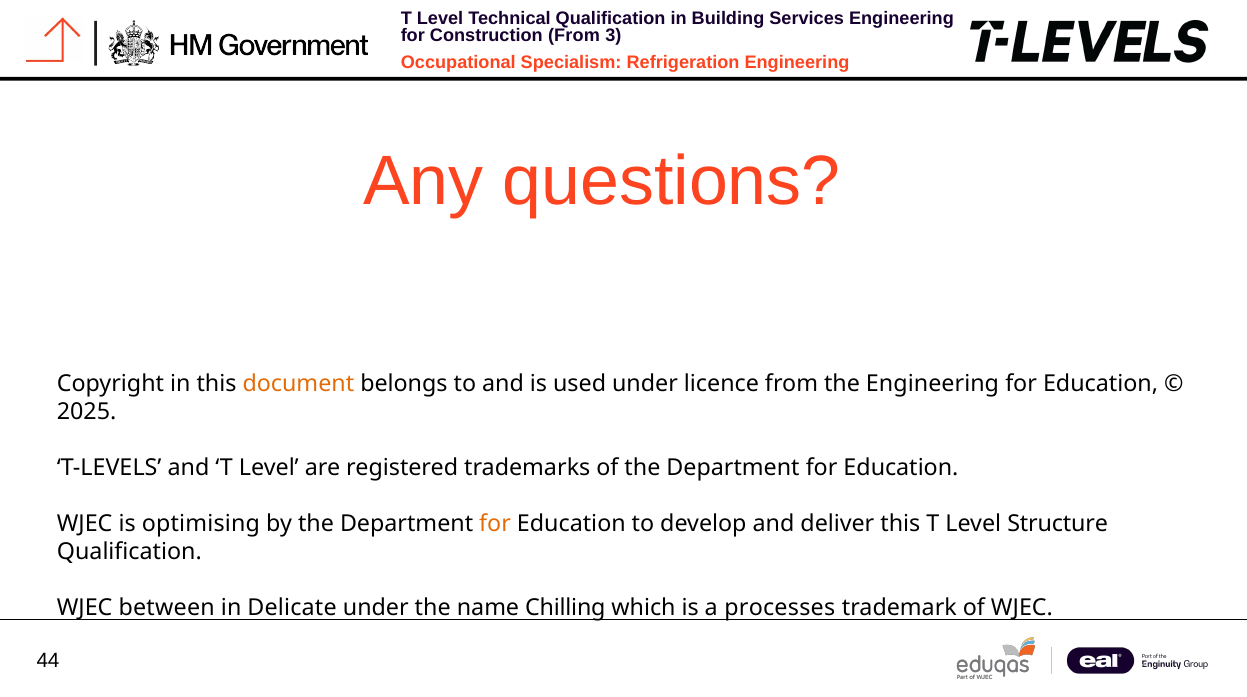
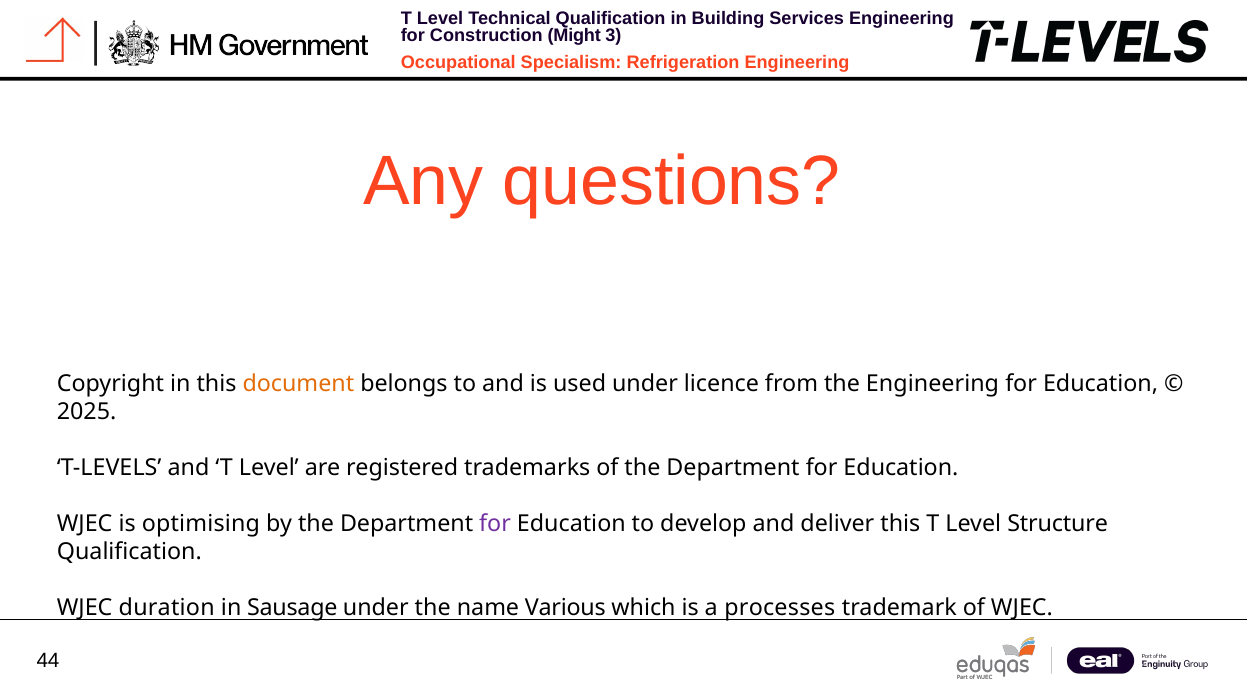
From: From -> Might (574, 36)
for colour: orange -> purple (495, 524)
between: between -> duration (167, 608)
Delicate: Delicate -> Sausage (292, 608)
Chilling: Chilling -> Various (565, 608)
